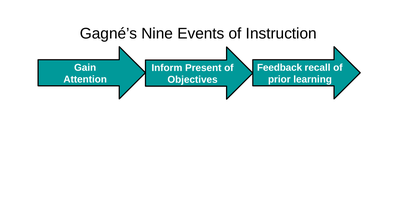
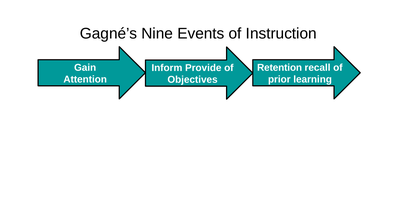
Feedback: Feedback -> Retention (280, 68)
Present: Present -> Provide (203, 68)
